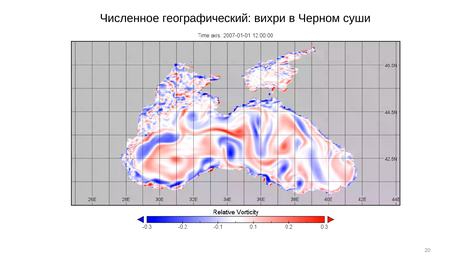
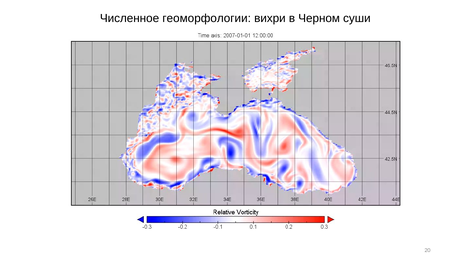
географический: географический -> геоморфологии (207, 18)
